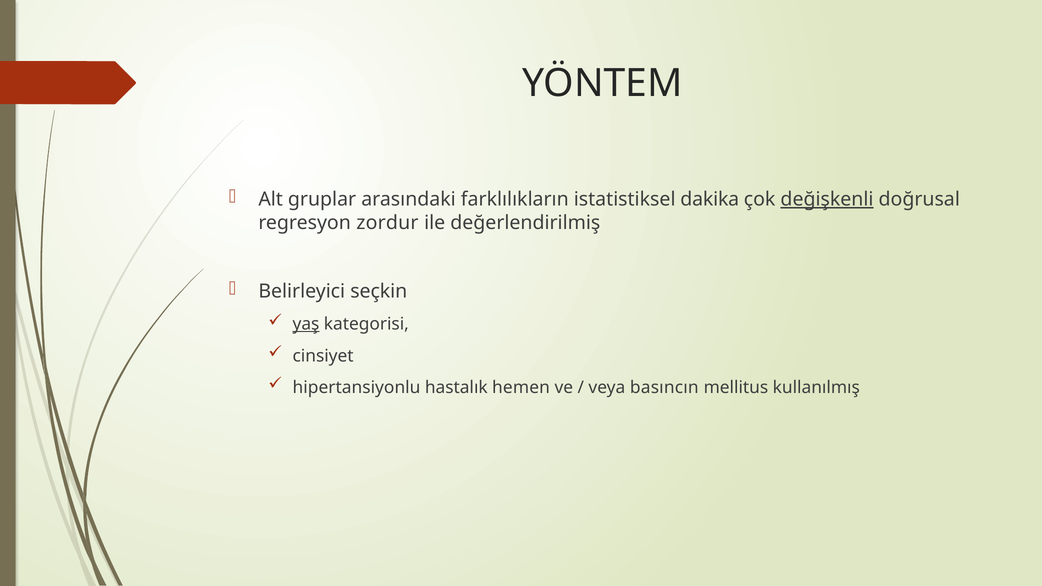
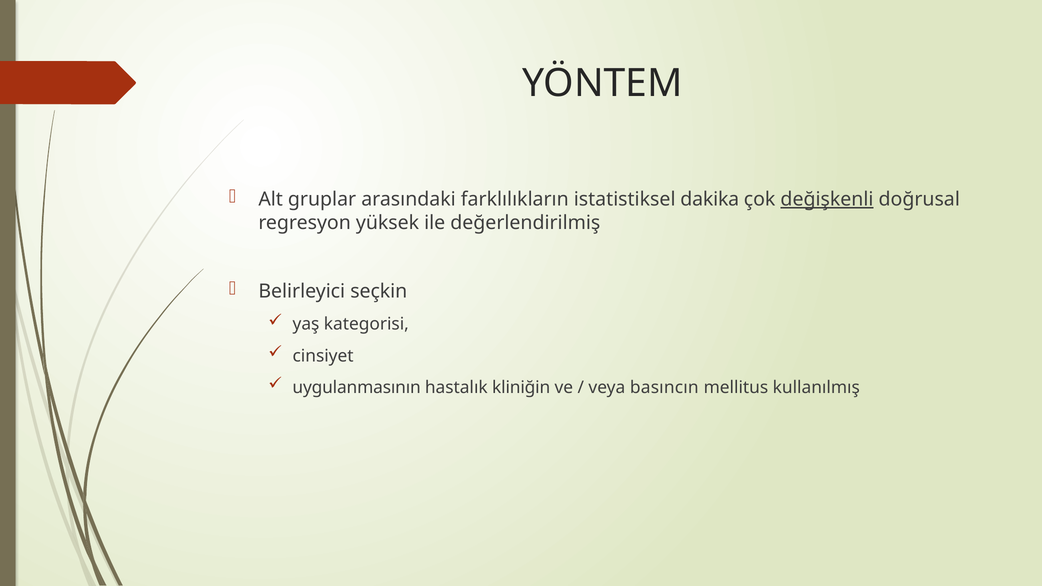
zordur: zordur -> yüksek (388, 223)
yaş underline: present -> none (306, 324)
hipertansiyonlu: hipertansiyonlu -> uygulanmasının (357, 388)
hemen: hemen -> kliniğin (521, 388)
